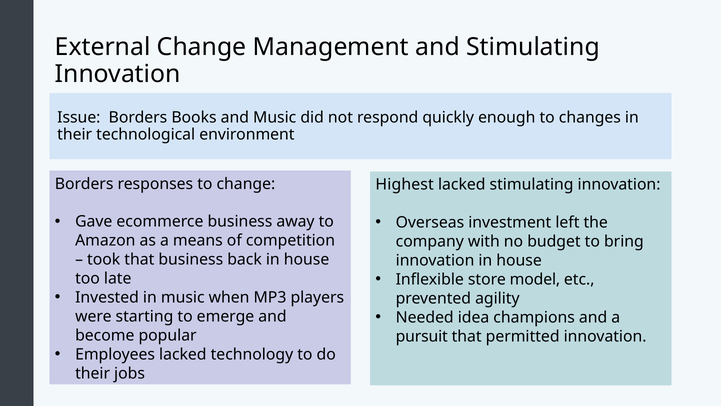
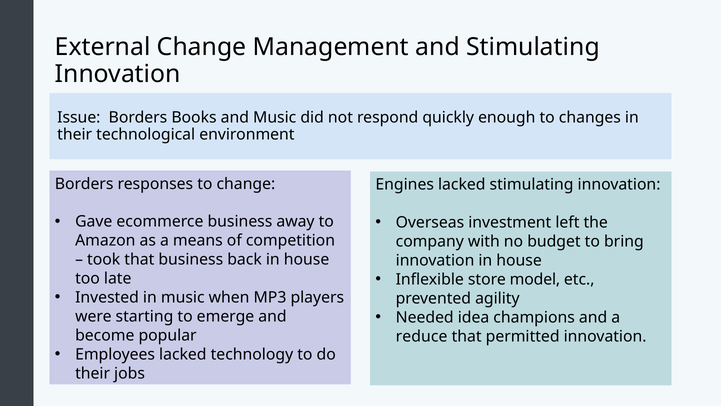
Highest: Highest -> Engines (405, 185)
pursuit: pursuit -> reduce (422, 336)
